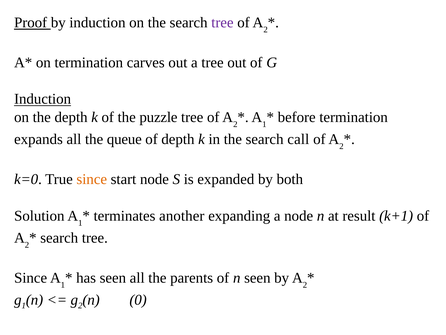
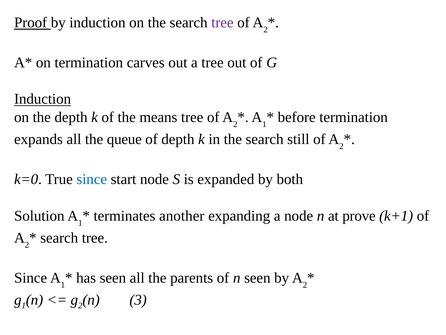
puzzle: puzzle -> means (158, 117)
call: call -> still (298, 139)
since colour: orange -> blue (92, 179)
result: result -> prove (359, 216)
0: 0 -> 3 (138, 300)
